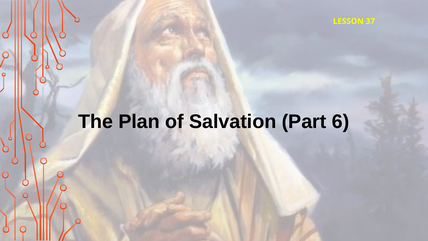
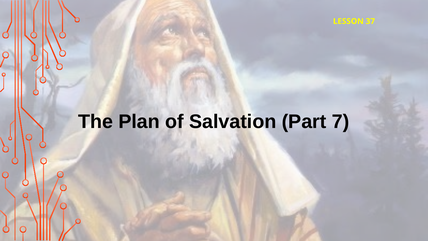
6: 6 -> 7 (341, 122)
